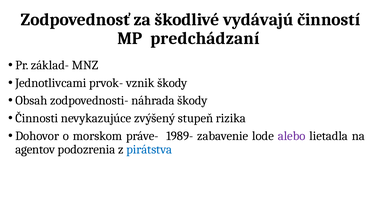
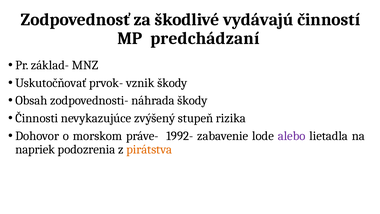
Jednotlivcami: Jednotlivcami -> Uskutočňovať (51, 83)
1989-: 1989- -> 1992- (180, 136)
agentov: agentov -> napriek (35, 149)
pirátstva colour: blue -> orange (149, 149)
